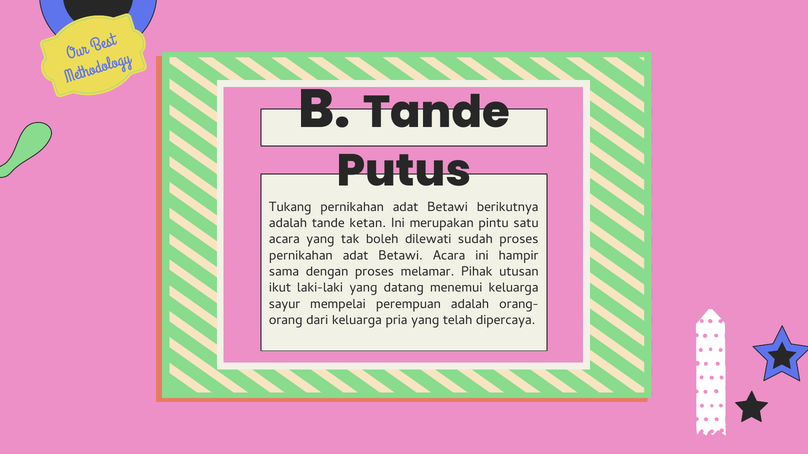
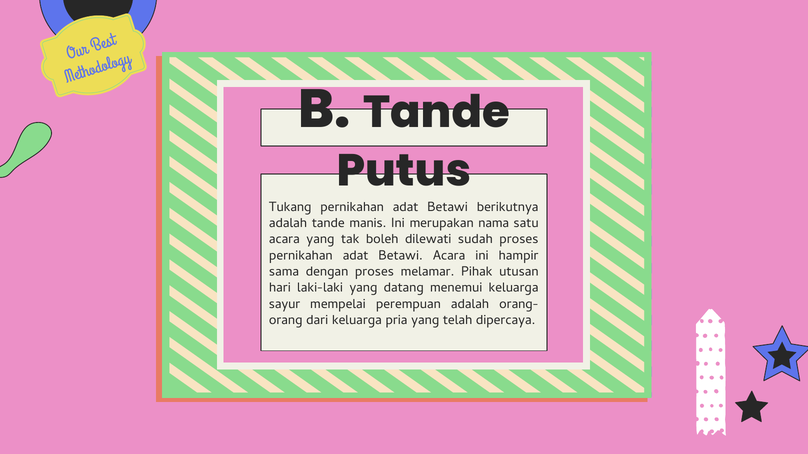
ketan: ketan -> manis (368, 223)
pintu: pintu -> nama (494, 223)
ikut: ikut -> hari (280, 288)
